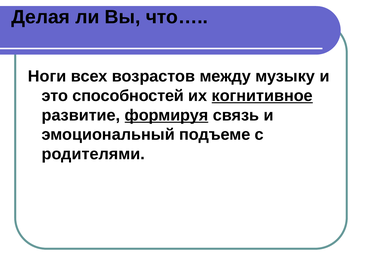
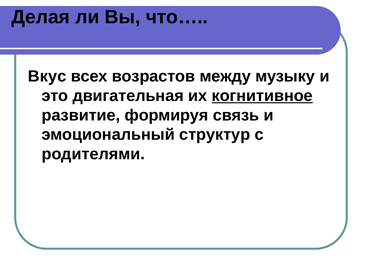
Ноги: Ноги -> Вкус (47, 77)
способностей: способностей -> двигательная (128, 96)
формируя underline: present -> none (167, 116)
подъеме: подъеме -> структур (215, 135)
